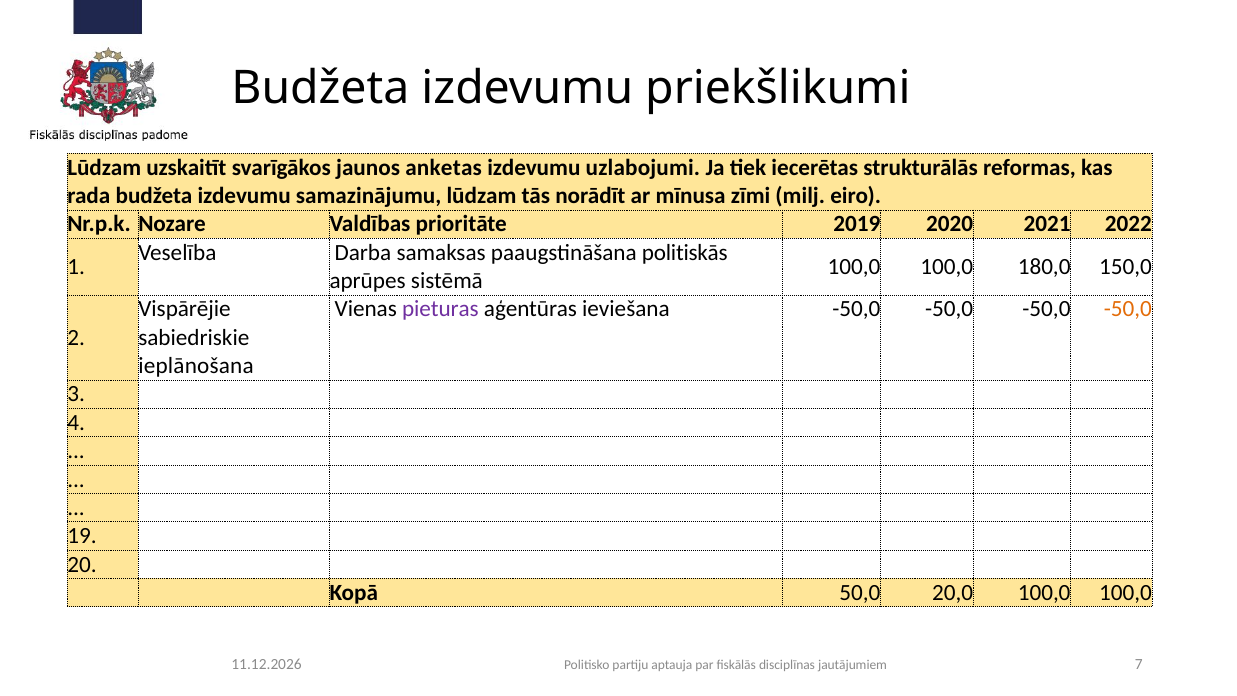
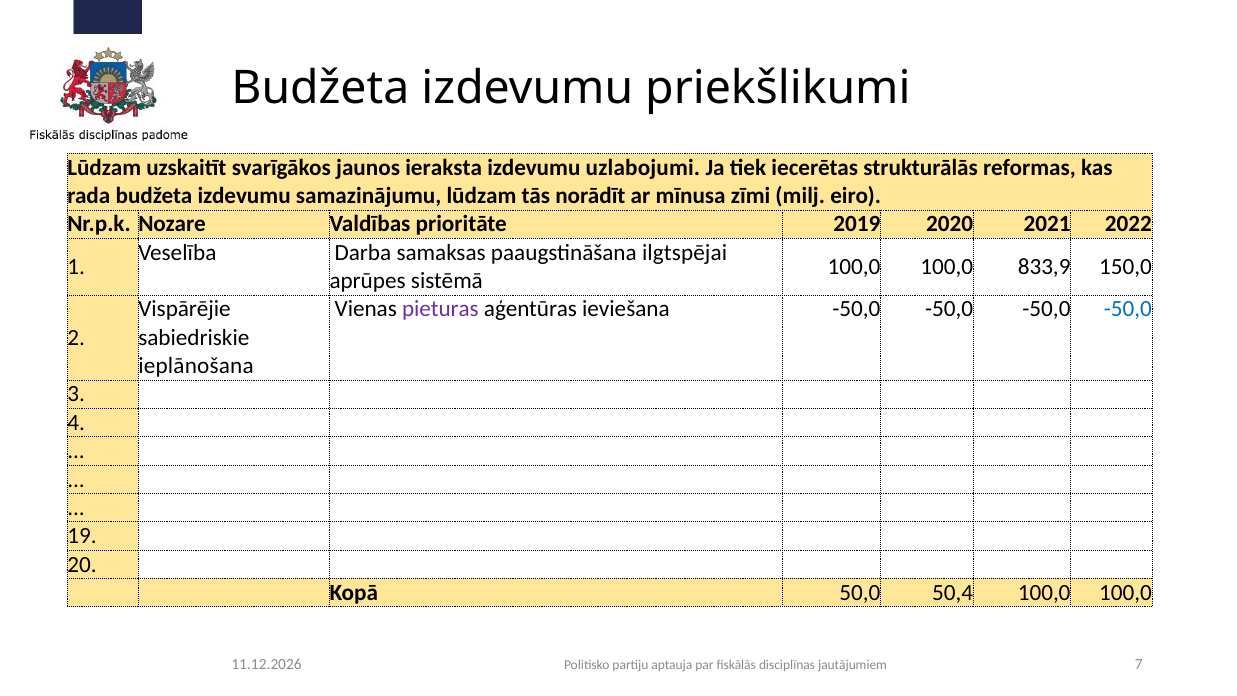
anketas: anketas -> ieraksta (444, 168)
politiskās: politiskās -> ilgtspējai (685, 253)
180,0: 180,0 -> 833,9 (1044, 267)
-50,0 colour: orange -> blue (1128, 309)
20,0: 20,0 -> 50,4 (953, 593)
